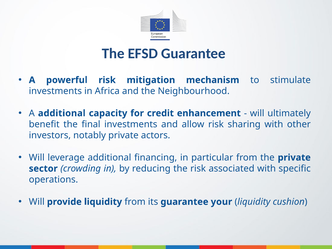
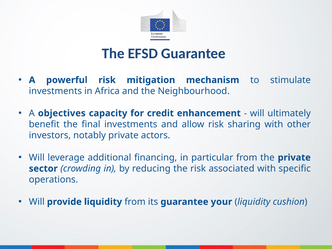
A additional: additional -> objectives (62, 113)
